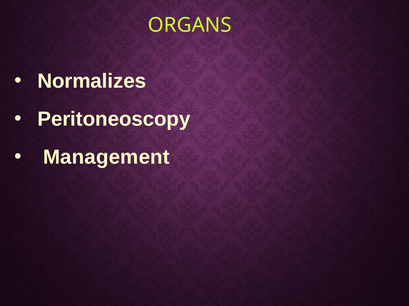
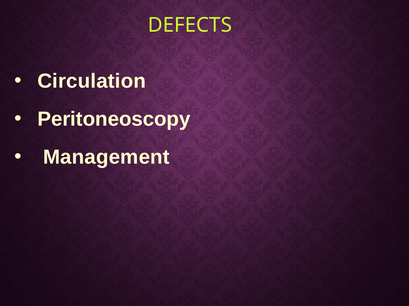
ORGANS: ORGANS -> DEFECTS (190, 25)
Normalizes: Normalizes -> Circulation (92, 81)
